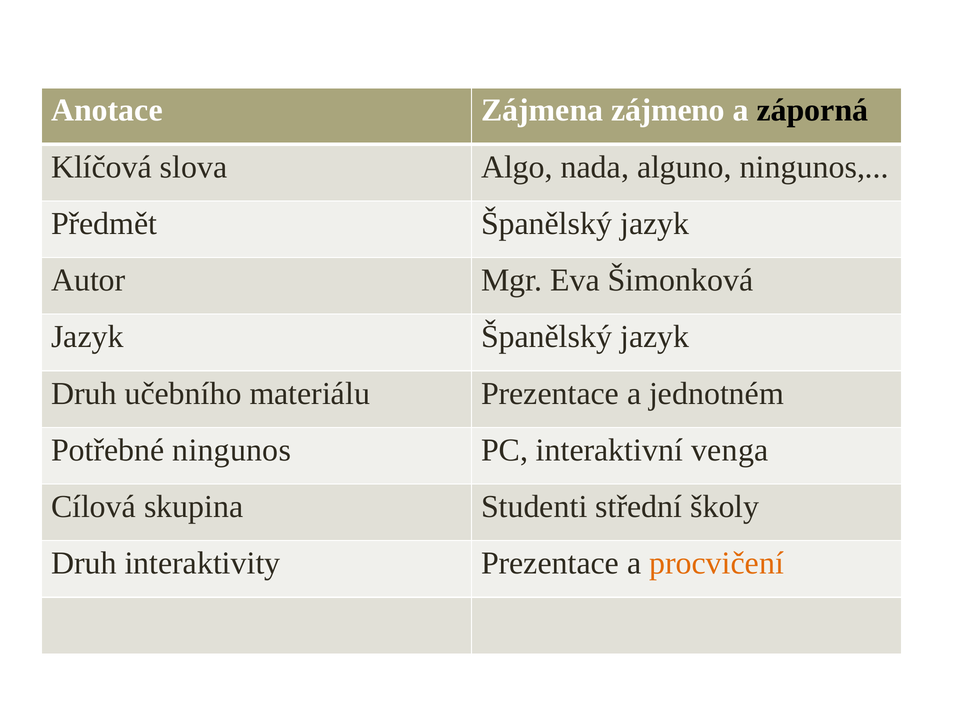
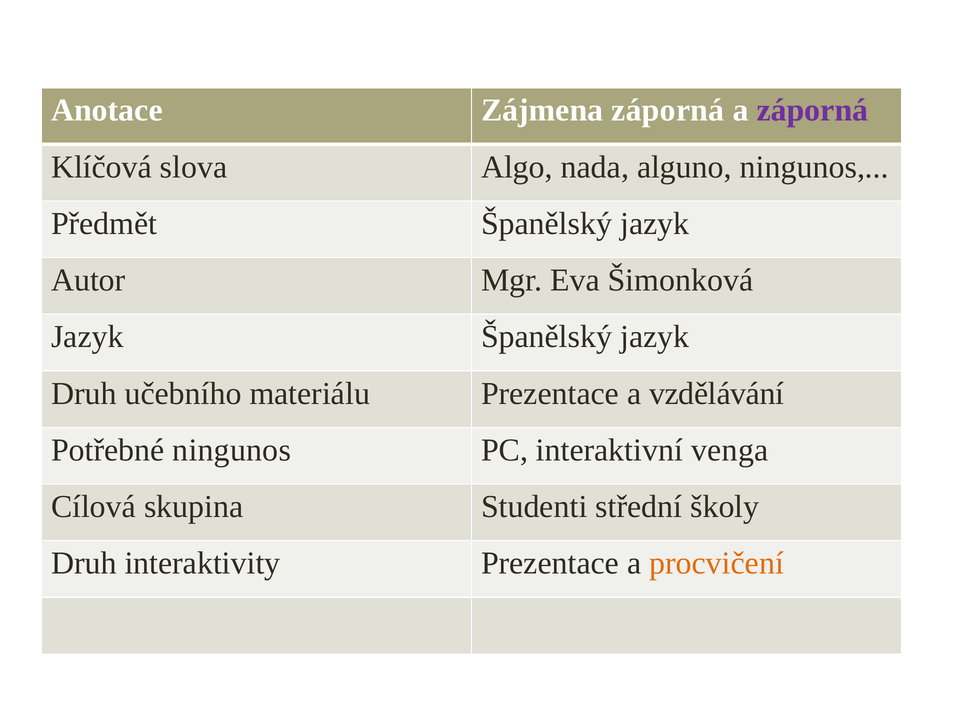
Zájmena zájmeno: zájmeno -> záporná (668, 110)
záporná colour: black -> purple (812, 110)
jednotném: jednotném -> vzdělávání (717, 393)
